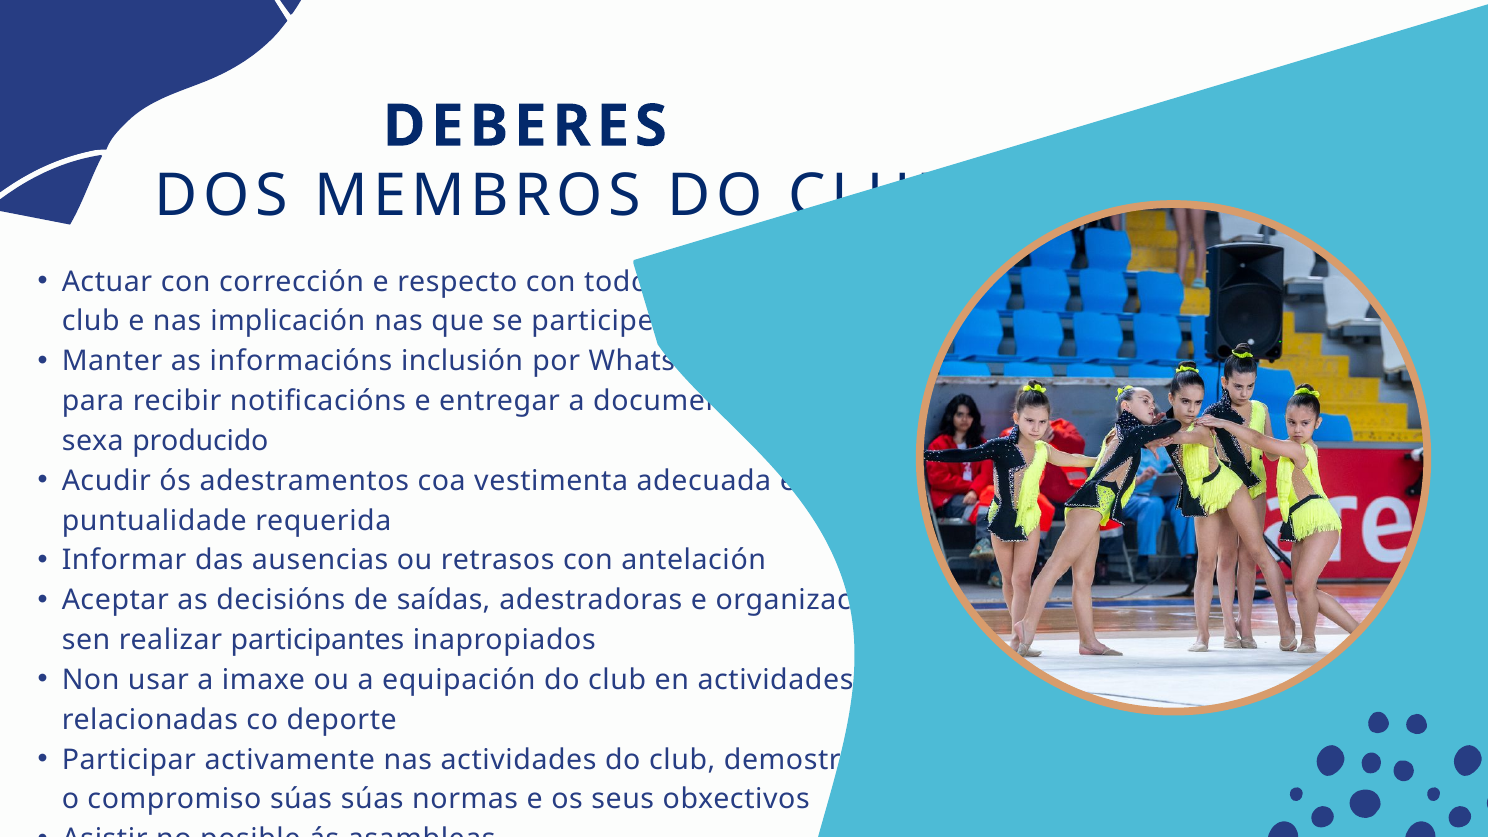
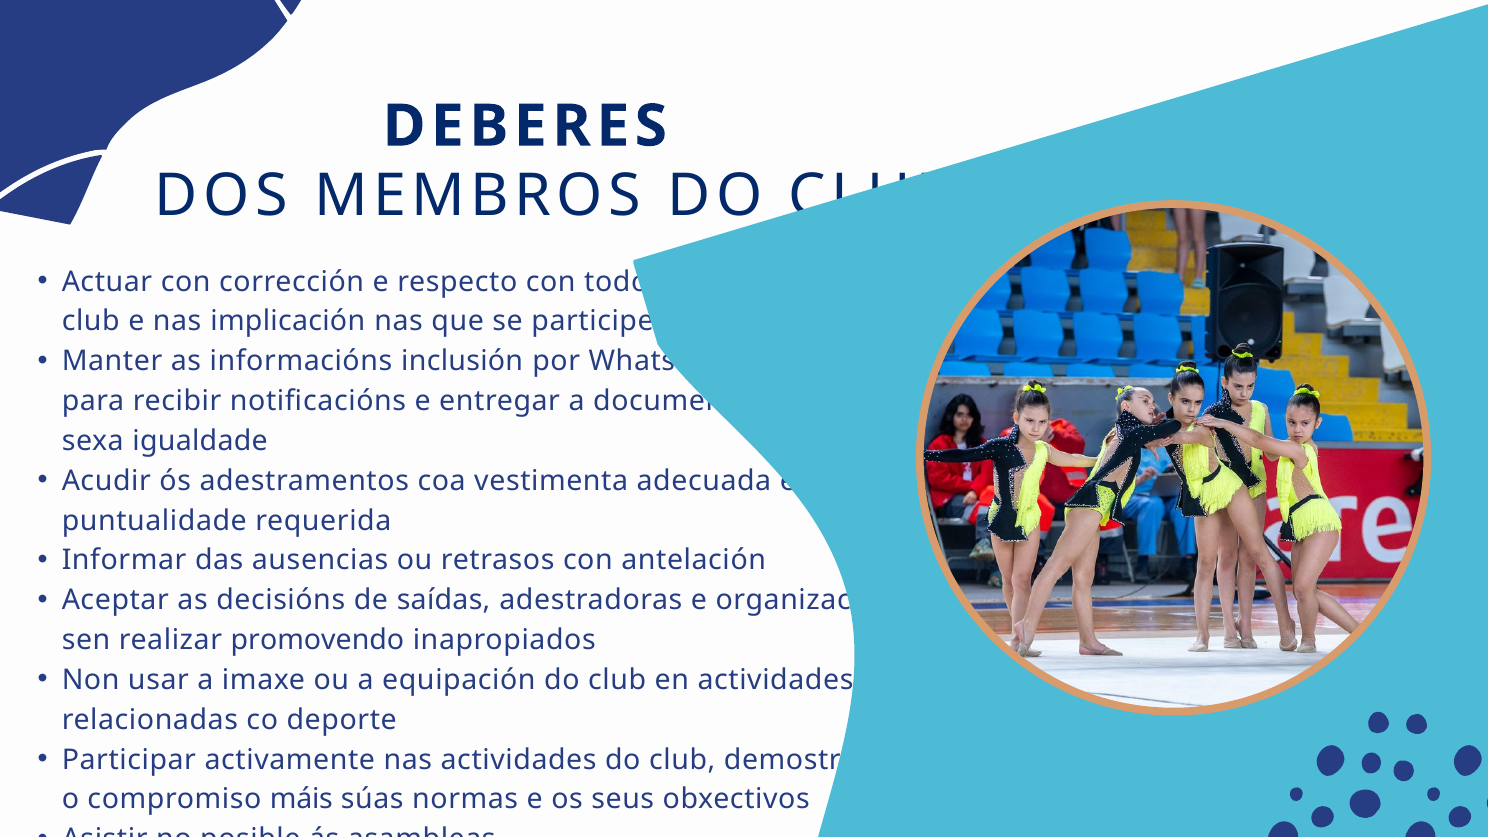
producido: producido -> igualdade (200, 441)
participantes: participantes -> promovendo (317, 640)
compromiso súas: súas -> máis (301, 799)
